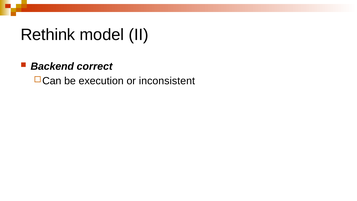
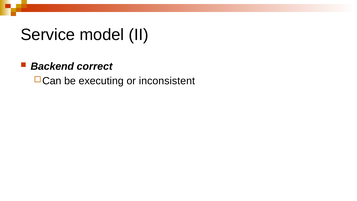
Rethink: Rethink -> Service (48, 35)
execution: execution -> executing (101, 81)
